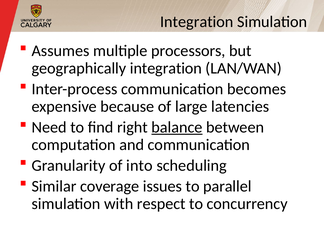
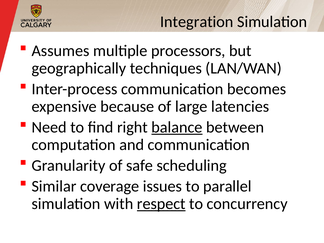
geographically integration: integration -> techniques (166, 68)
into: into -> safe (140, 165)
respect underline: none -> present (161, 204)
